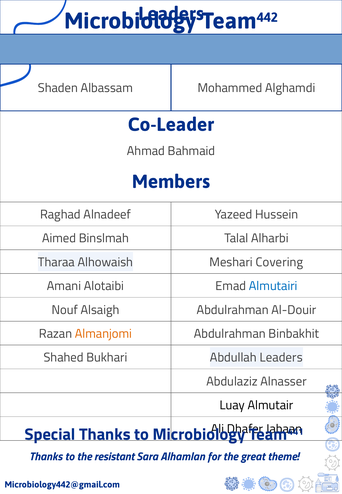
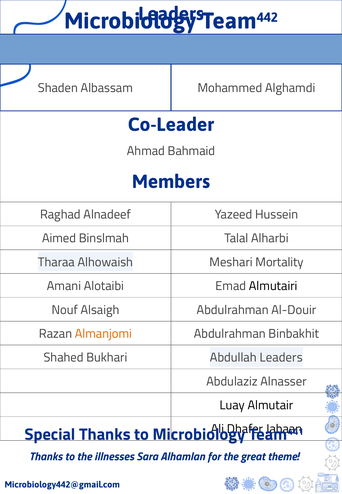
Covering: Covering -> Mortality (279, 262)
Almutairi colour: blue -> black (273, 286)
resistant: resistant -> illnesses (114, 457)
